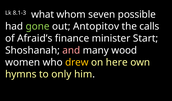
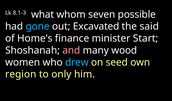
gone colour: light green -> light blue (38, 26)
Antopitov: Antopitov -> Excavated (96, 26)
calls: calls -> said (149, 26)
Afraid’s: Afraid’s -> Home’s (35, 38)
drew colour: yellow -> light blue (77, 62)
here: here -> seed (117, 62)
hymns: hymns -> region (21, 74)
